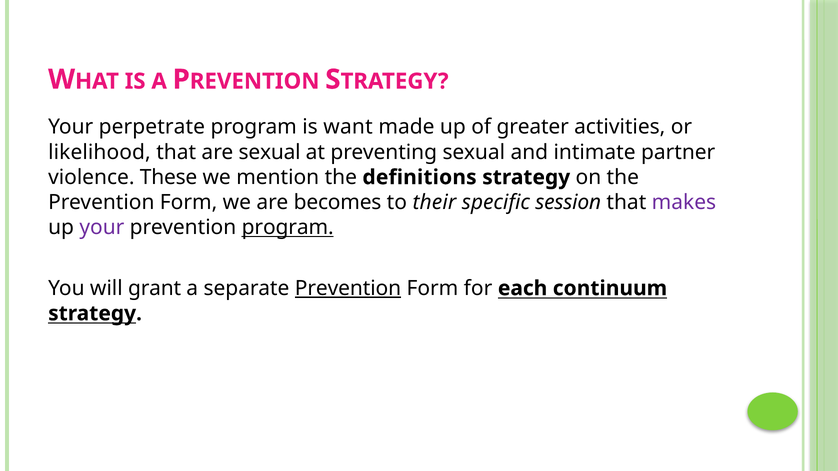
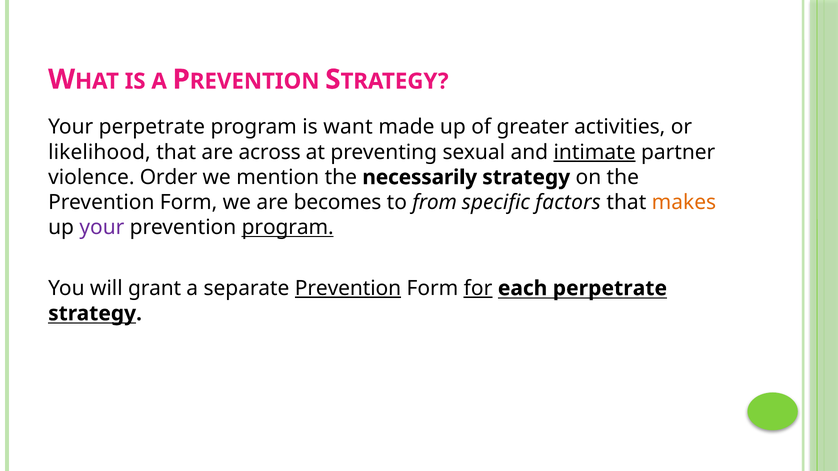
are sexual: sexual -> across (270, 152)
intimate underline: none -> present (595, 152)
These: These -> Order (169, 177)
definitions: definitions -> necessarily (420, 177)
their: their -> from (435, 203)
session: session -> factors (568, 203)
makes colour: purple -> orange (684, 203)
for underline: none -> present (478, 289)
each continuum: continuum -> perpetrate (610, 289)
